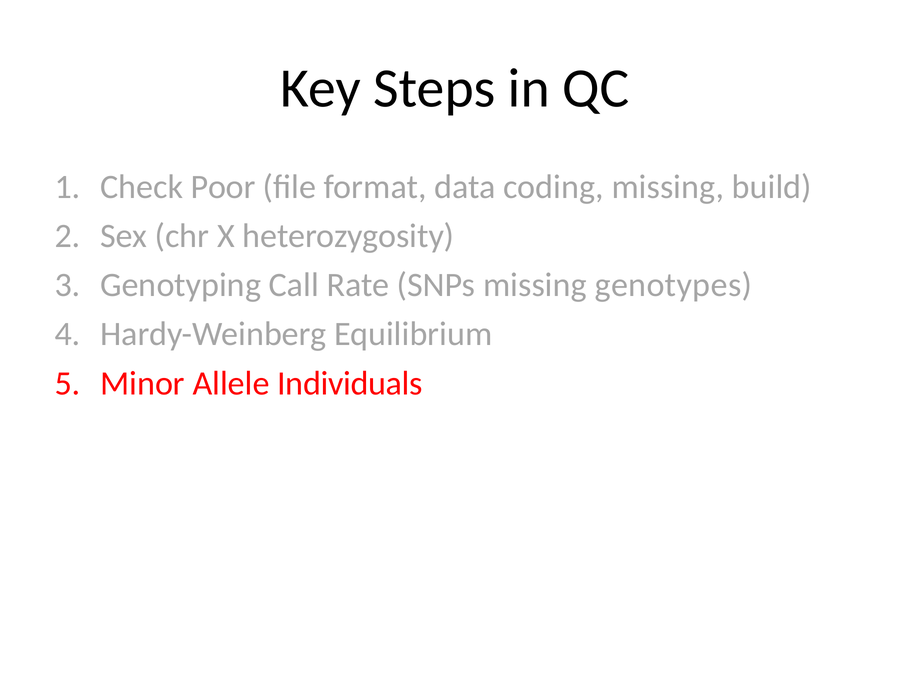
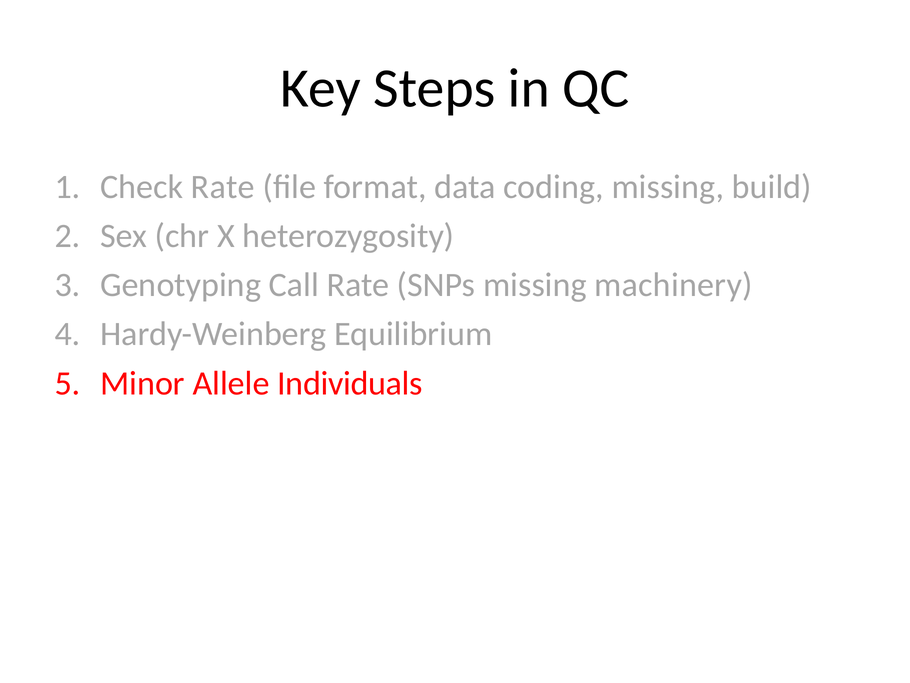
Check Poor: Poor -> Rate (223, 187)
SNPs missing genotypes: genotypes -> machinery (673, 285)
